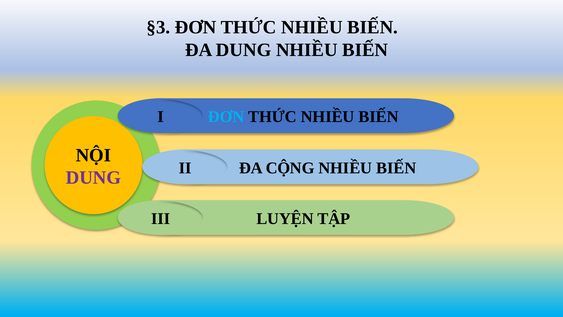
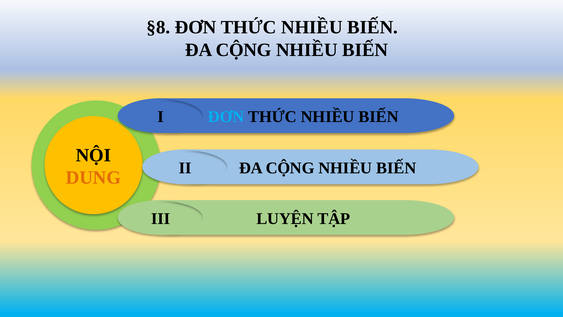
§3: §3 -> §8 (158, 27)
DUNG: DUNG -> CỘNG (244, 50)
DUNG colour: purple -> orange (93, 178)
